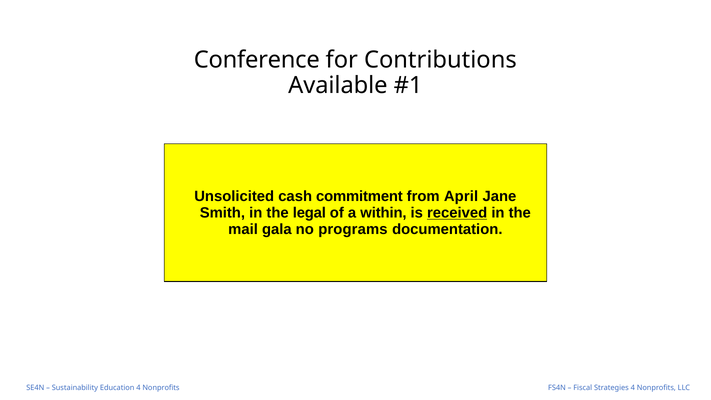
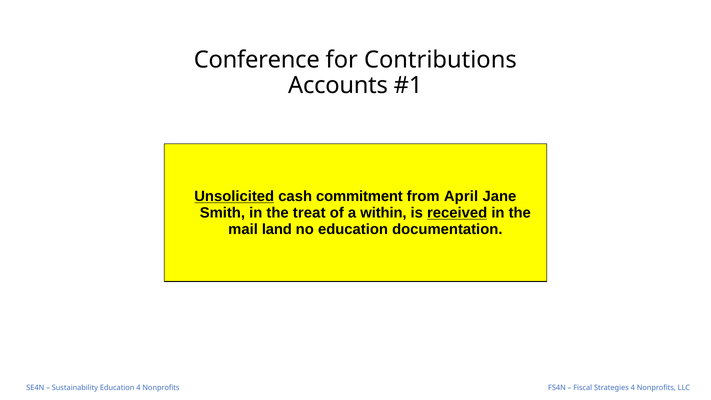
Available: Available -> Accounts (338, 85)
Unsolicited underline: none -> present (234, 196)
legal: legal -> treat (309, 213)
gala: gala -> land (277, 229)
no programs: programs -> education (353, 229)
